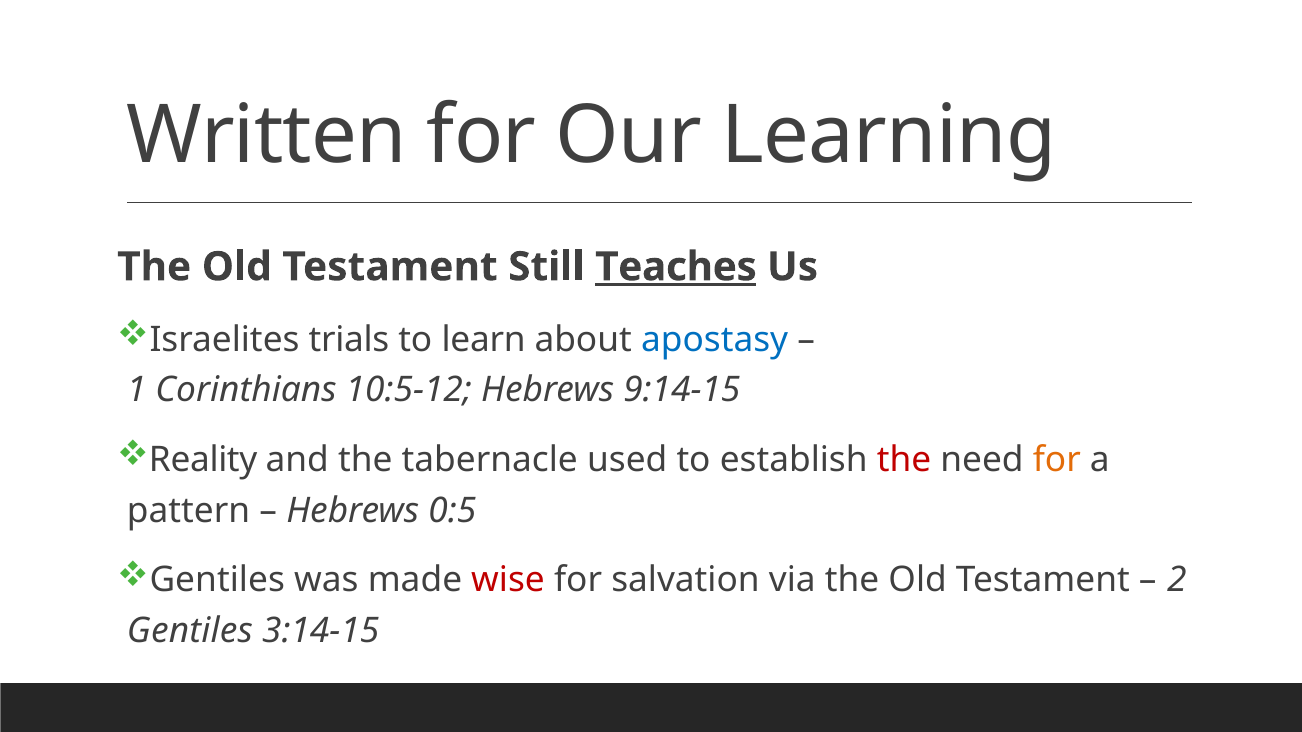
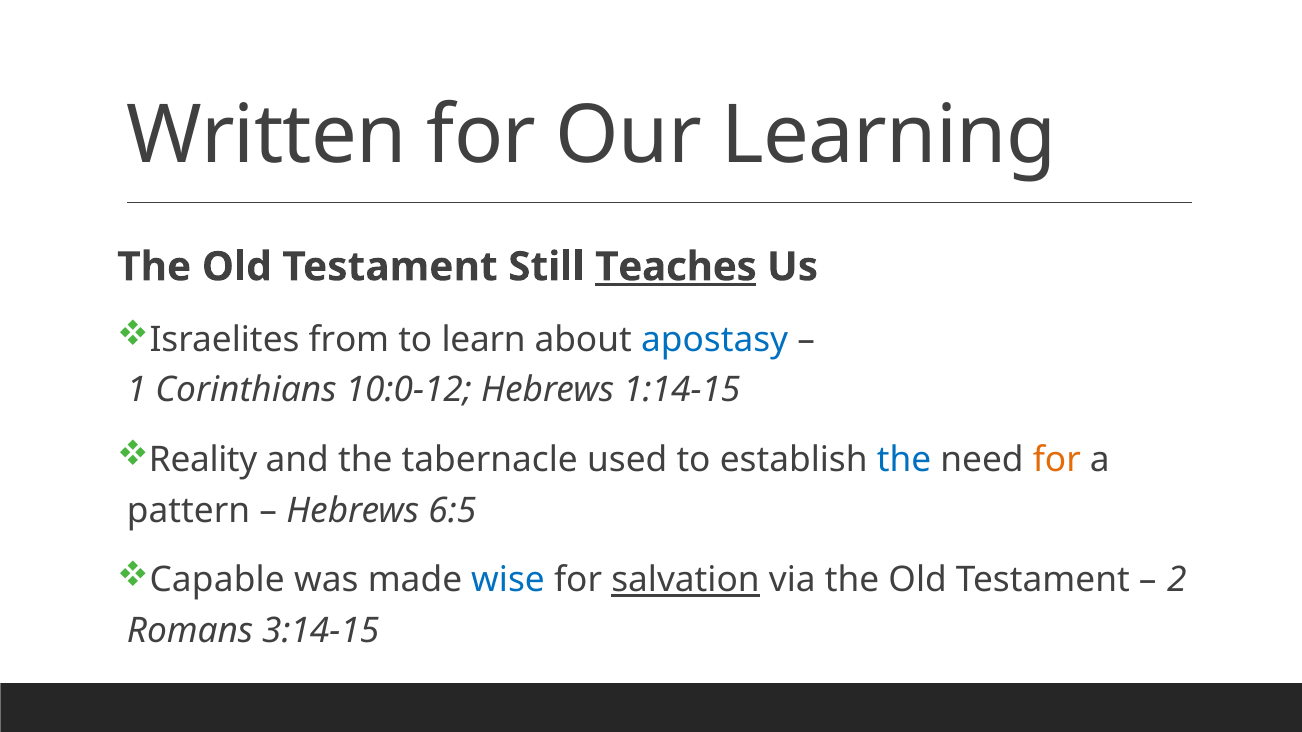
trials: trials -> from (349, 340)
10:5-12: 10:5-12 -> 10:0-12 (409, 390)
9:14-15: 9:14-15 -> 1:14-15 (682, 390)
the colour: red -> blue (904, 460)
0:5: 0:5 -> 6:5 (452, 511)
Gentiles: Gentiles -> Capable (217, 581)
wise colour: red -> blue (508, 581)
salvation underline: none -> present (685, 581)
Gentiles: Gentiles -> Romans (190, 631)
